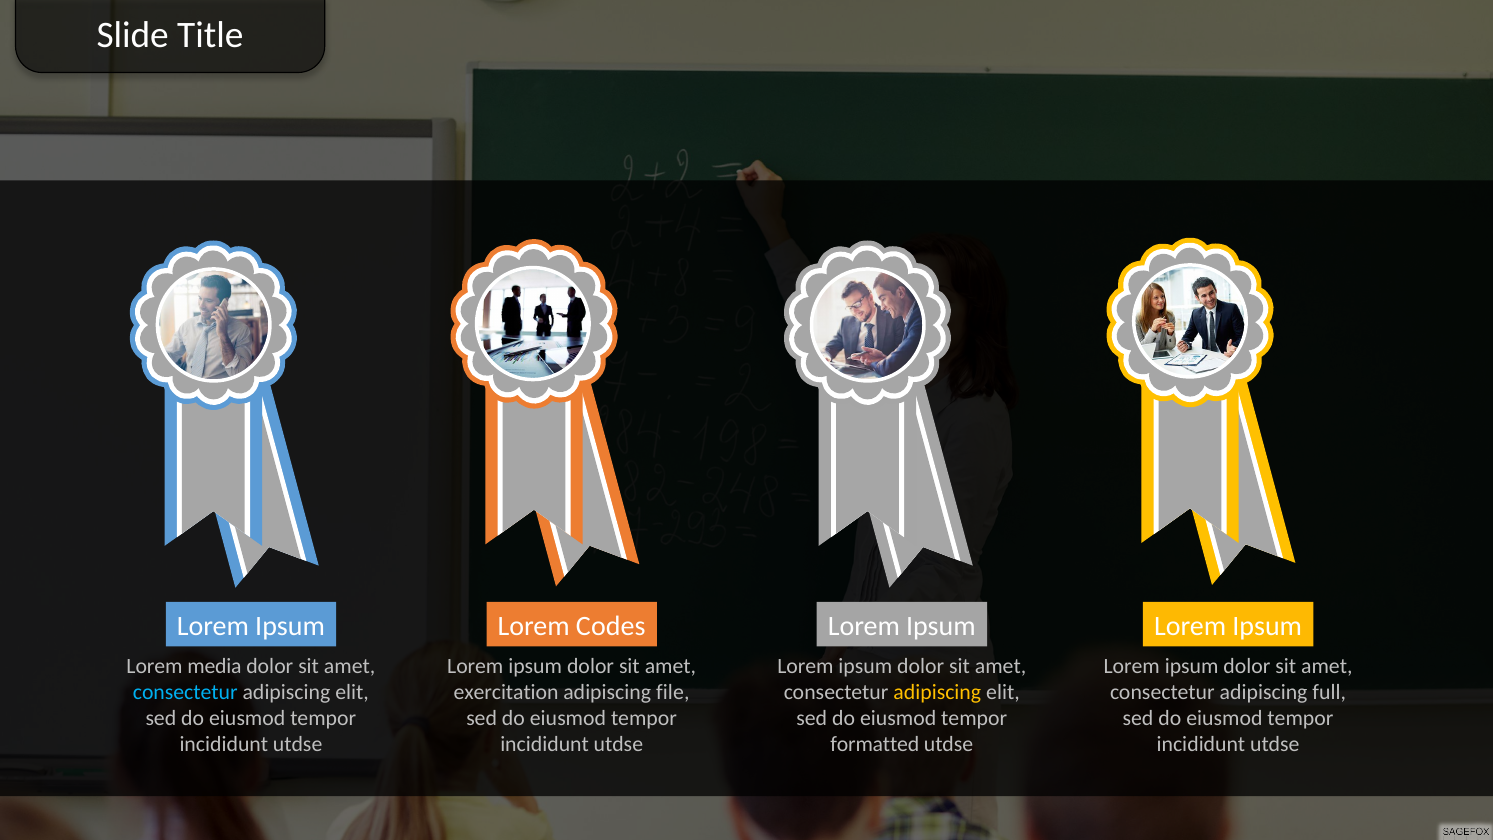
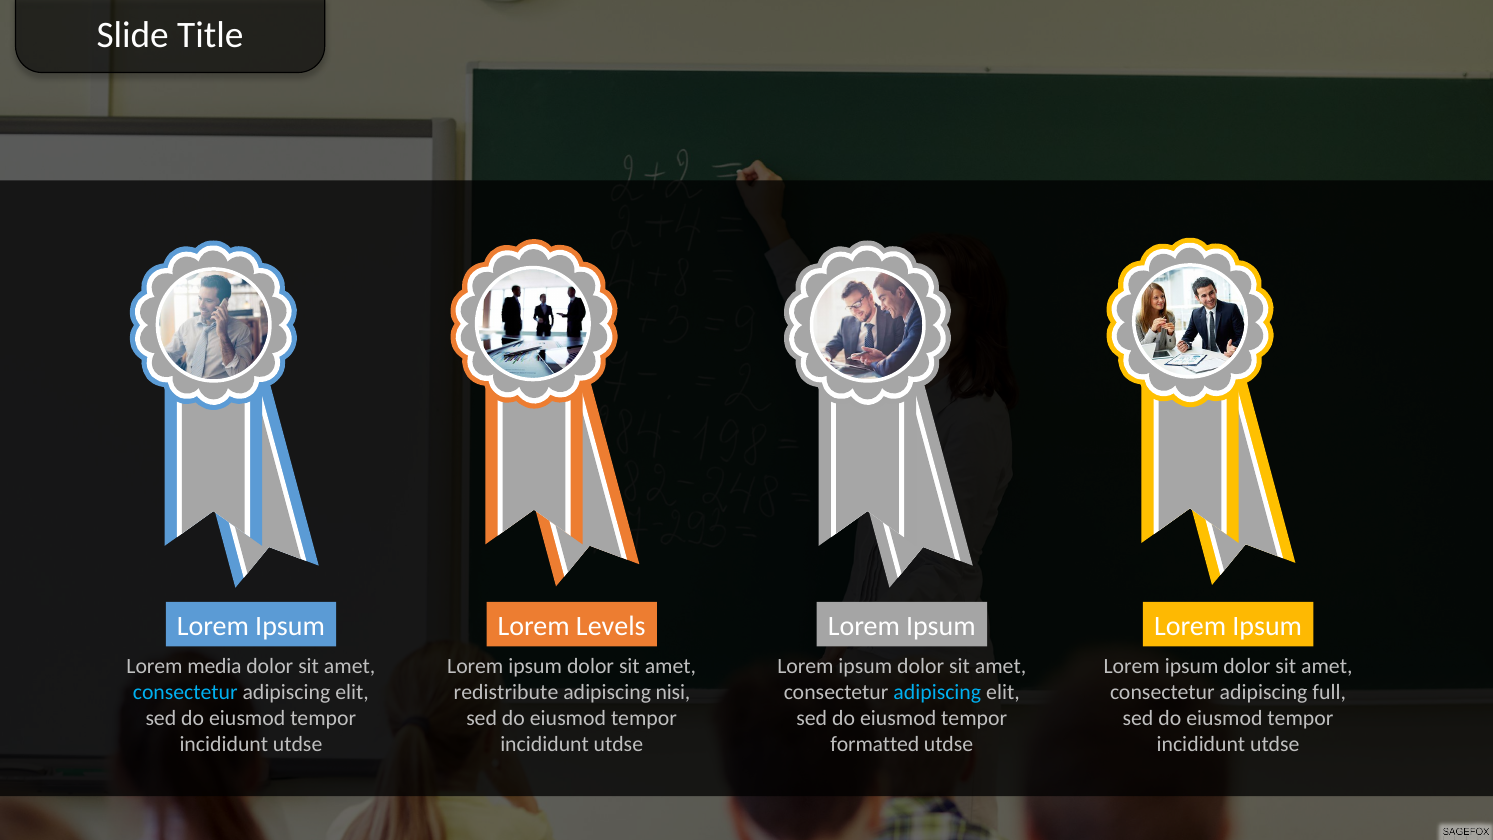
Codes: Codes -> Levels (611, 626)
exercitation: exercitation -> redistribute (506, 692)
file: file -> nisi (673, 692)
adipiscing colour: yellow -> light blue (937, 692)
